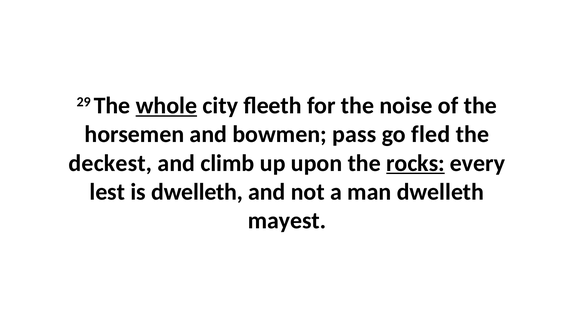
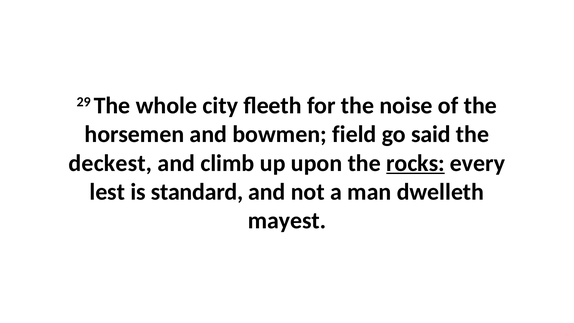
whole underline: present -> none (166, 106)
pass: pass -> field (354, 134)
fled: fled -> said (431, 134)
is dwelleth: dwelleth -> standard (197, 192)
